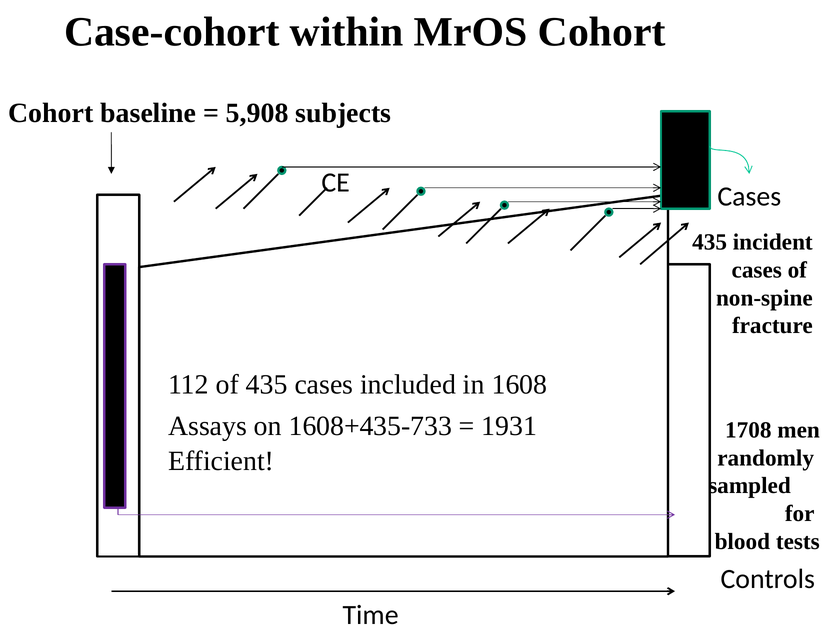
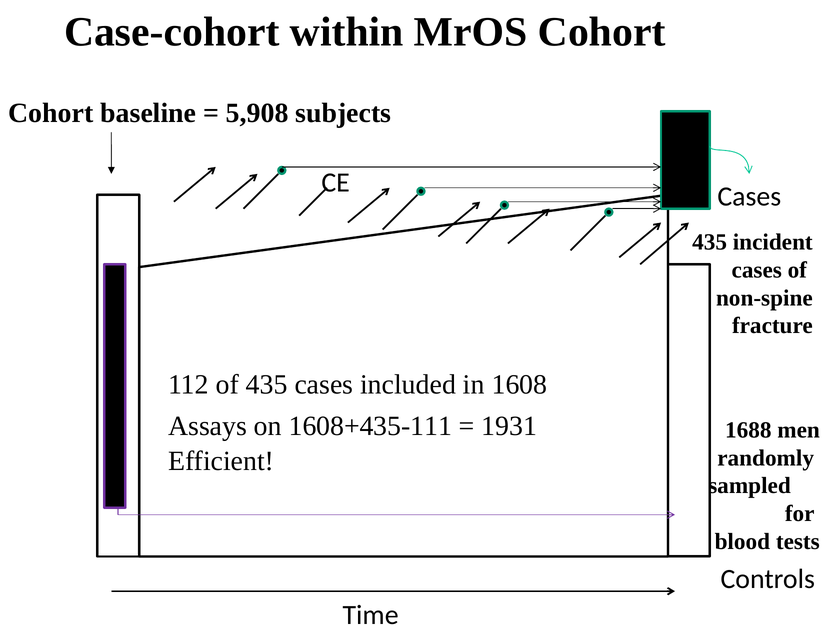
1608+435-733: 1608+435-733 -> 1608+435-111 (370, 426)
1708: 1708 -> 1688 (748, 430)
